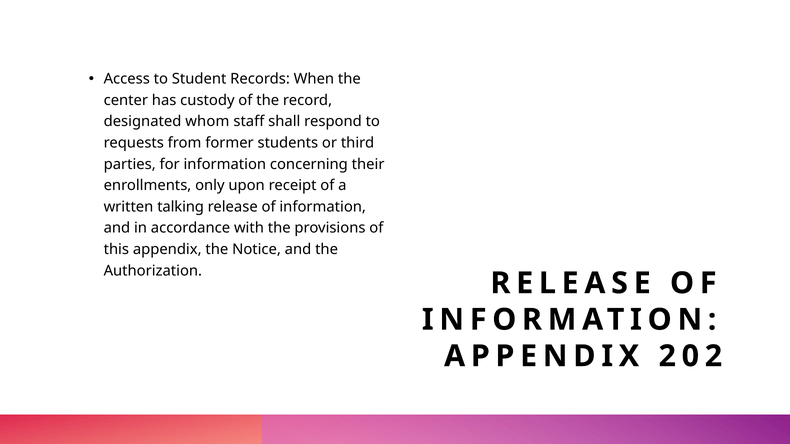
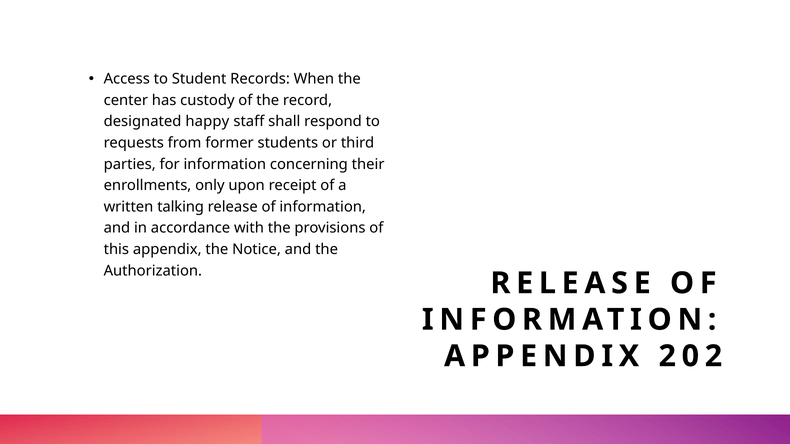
whom: whom -> happy (207, 122)
